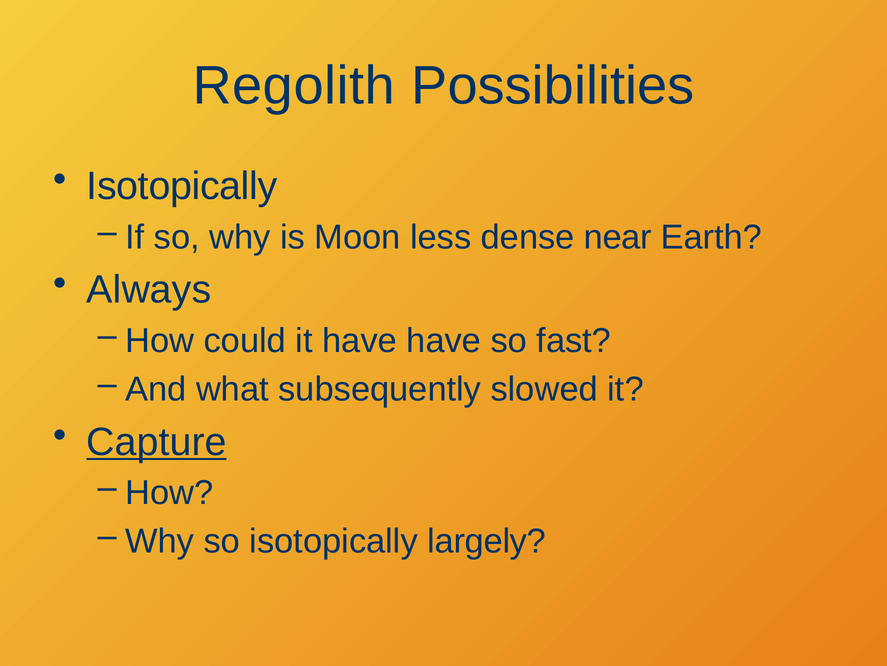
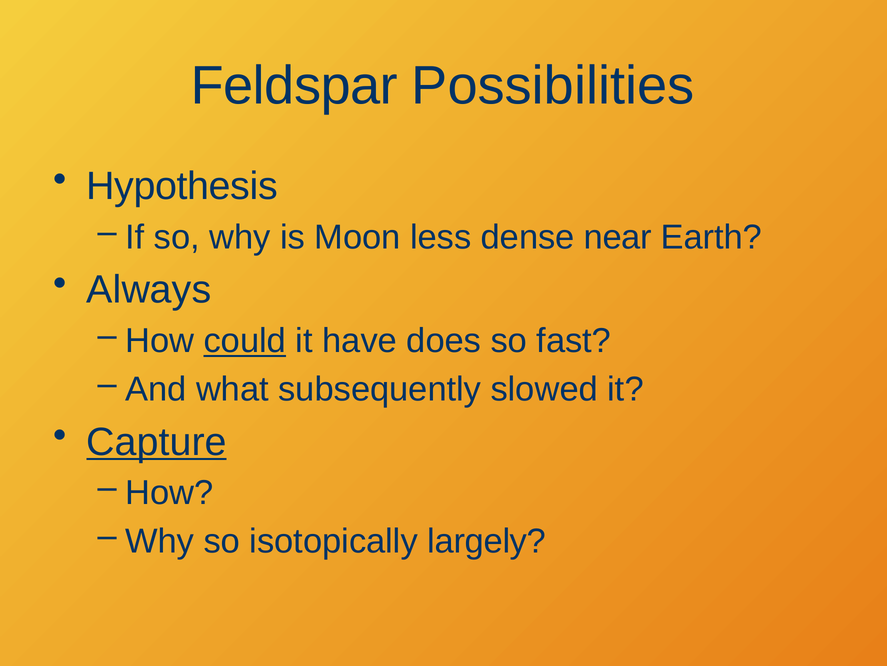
Regolith: Regolith -> Feldspar (294, 86)
Isotopically: Isotopically -> Hypothesis (182, 186)
could underline: none -> present (245, 341)
have have: have -> does (444, 341)
